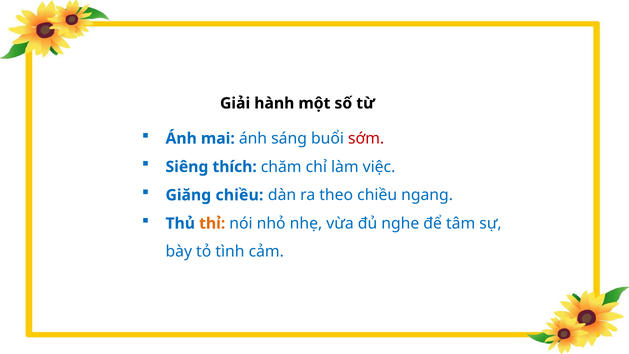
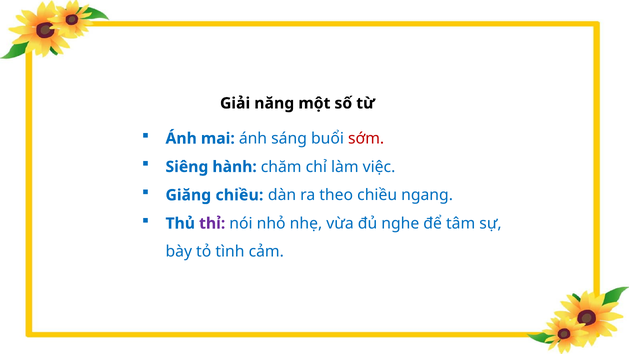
hành: hành -> năng (274, 103)
thích: thích -> hành (235, 167)
thỉ colour: orange -> purple (212, 223)
